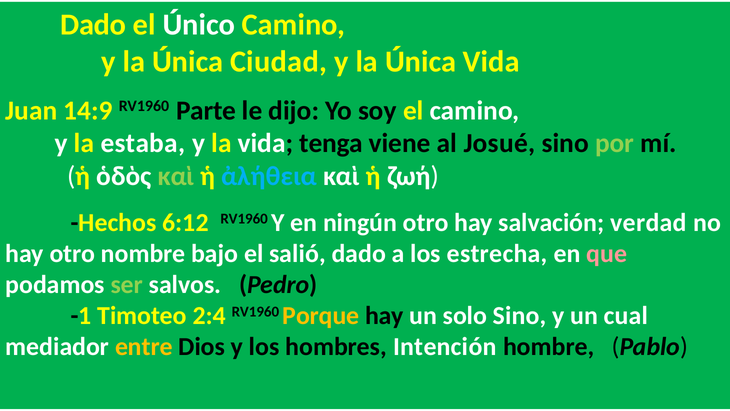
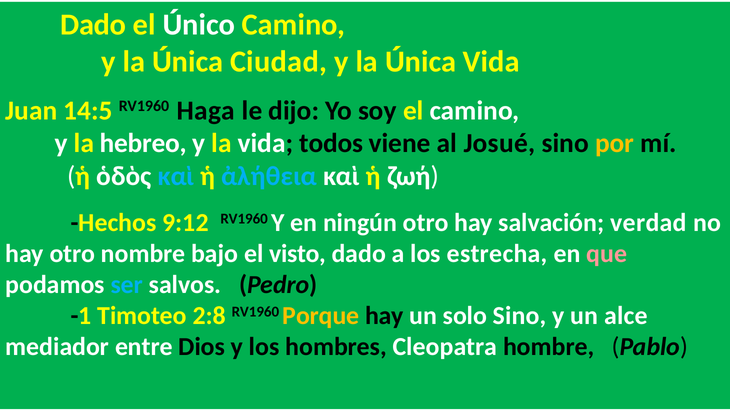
14:9: 14:9 -> 14:5 (88, 110)
Parte: Parte -> Haga (206, 110)
estaba: estaba -> hebreo (143, 143)
tenga: tenga -> todos (331, 143)
por colour: light green -> yellow (615, 143)
καὶ colour: light green -> light blue (176, 176)
6:12: 6:12 -> 9:12 (185, 223)
salió: salió -> visto (298, 254)
ser colour: light green -> light blue (127, 285)
2:4: 2:4 -> 2:8 (209, 316)
cual: cual -> alce (626, 316)
entre colour: yellow -> white (144, 347)
Intención: Intención -> Cleopatra (445, 347)
